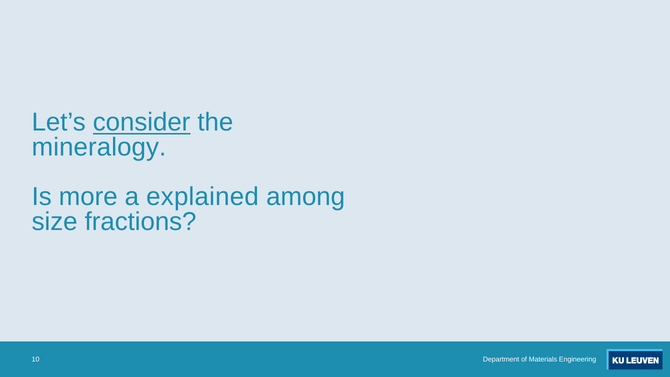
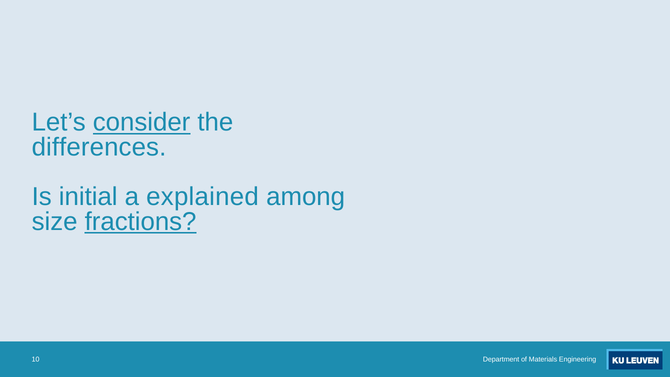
mineralogy: mineralogy -> differences (99, 147)
more: more -> initial (88, 197)
fractions underline: none -> present (141, 222)
